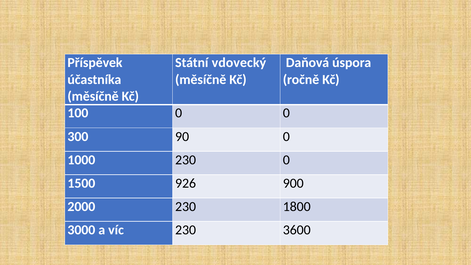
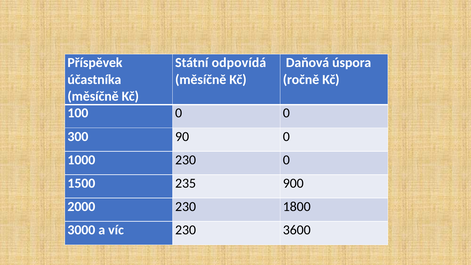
vdovecký: vdovecký -> odpovídá (239, 63)
926: 926 -> 235 (186, 183)
